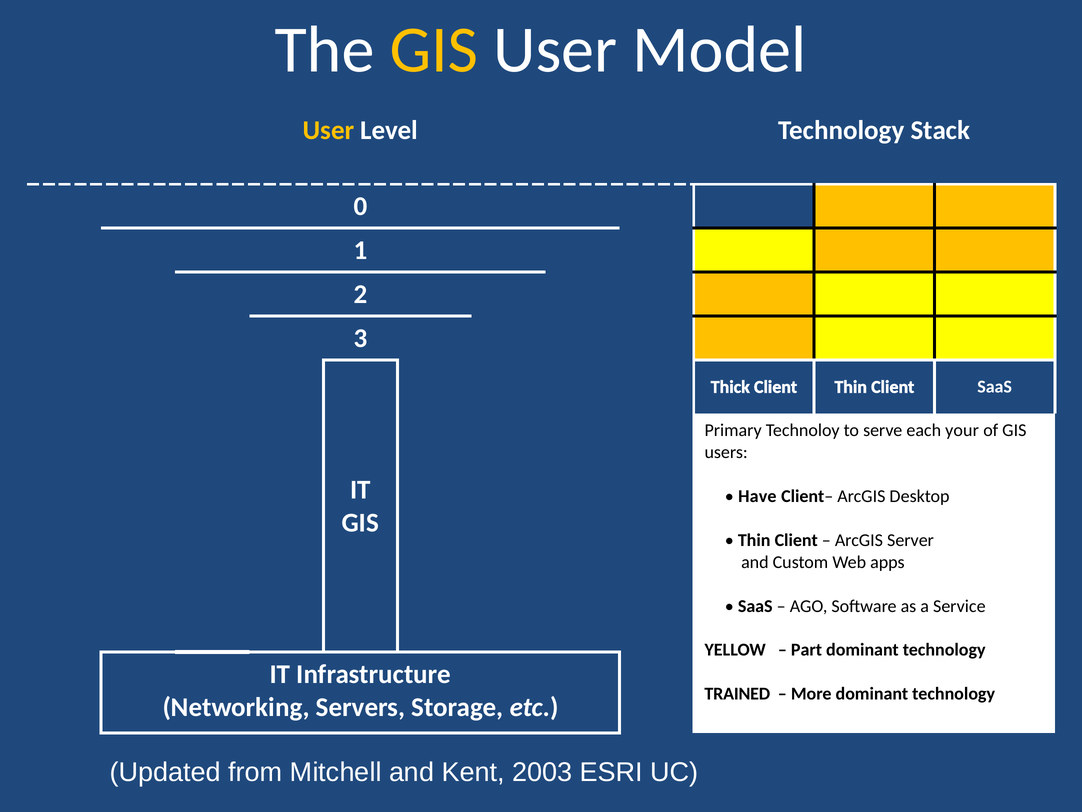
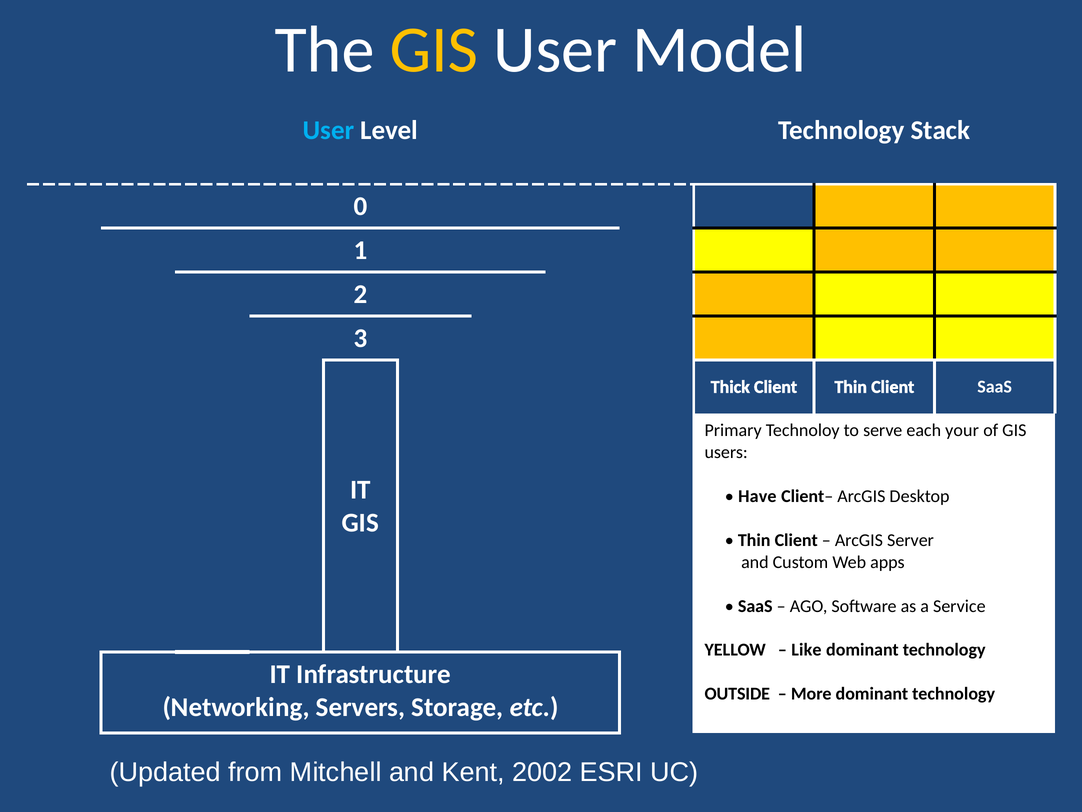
User colour: yellow -> light blue (328, 130)
Part: Part -> Like (806, 650)
TRAINED: TRAINED -> OUTSIDE (737, 694)
2003: 2003 -> 2002 (542, 772)
